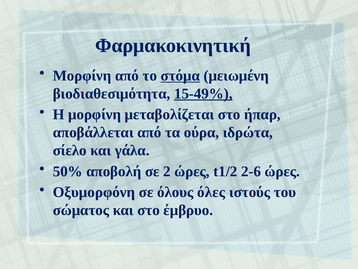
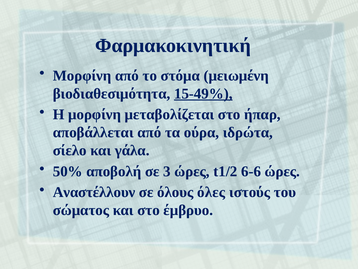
στόμα underline: present -> none (180, 76)
2: 2 -> 3 (167, 171)
2-6: 2-6 -> 6-6 (251, 171)
Οξυμορφόνη: Οξυμορφόνη -> Αναστέλλουν (94, 192)
